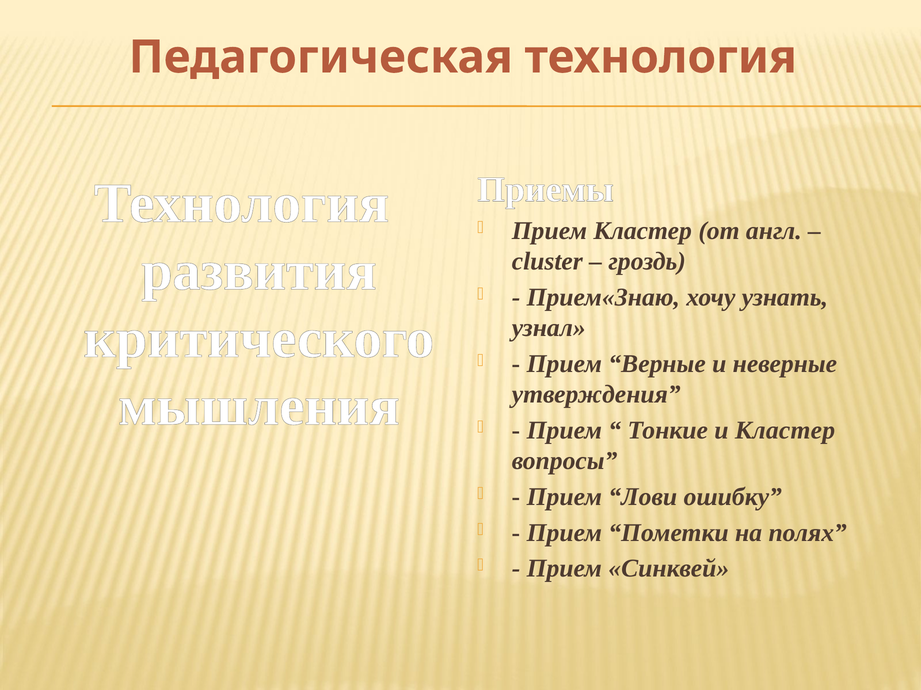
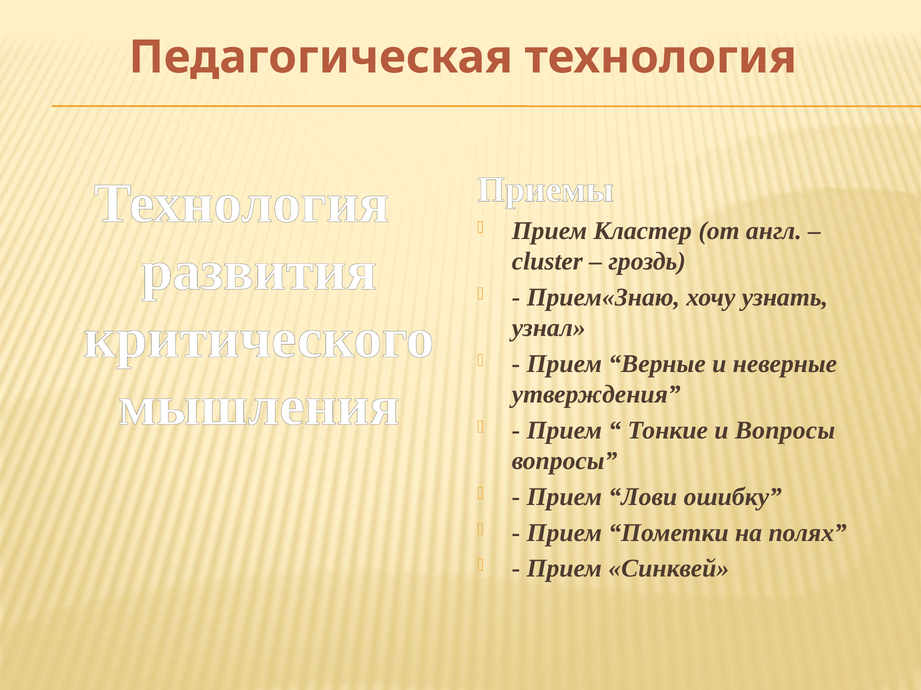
и Кластер: Кластер -> Вопросы (785, 431)
